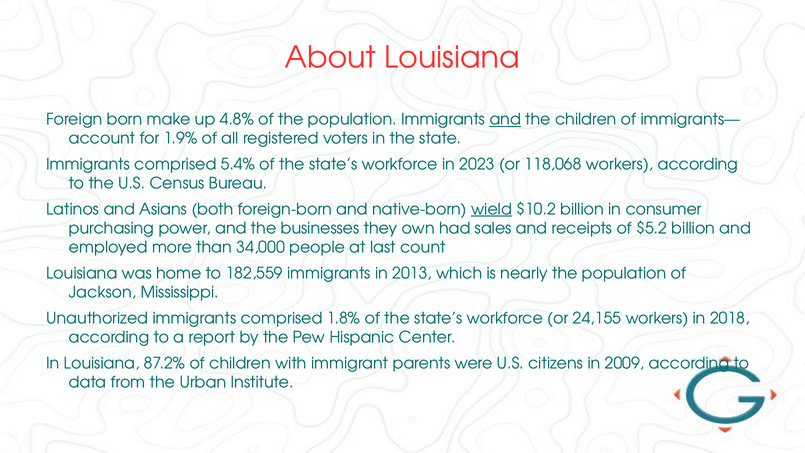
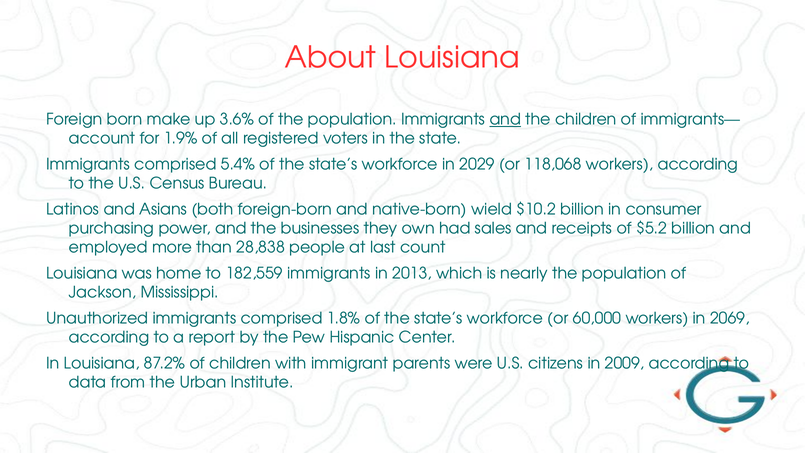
4.8%: 4.8% -> 3.6% (237, 119)
2023: 2023 -> 2029 (477, 164)
wield underline: present -> none (492, 209)
34,000: 34,000 -> 28,838 (261, 247)
24,155: 24,155 -> 60,000 (597, 318)
2018: 2018 -> 2069 (730, 318)
